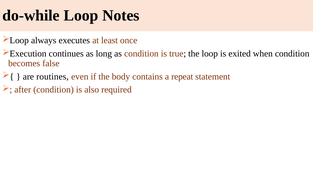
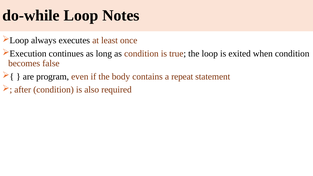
routines: routines -> program (53, 77)
